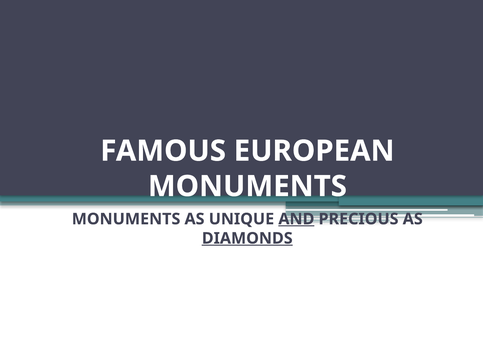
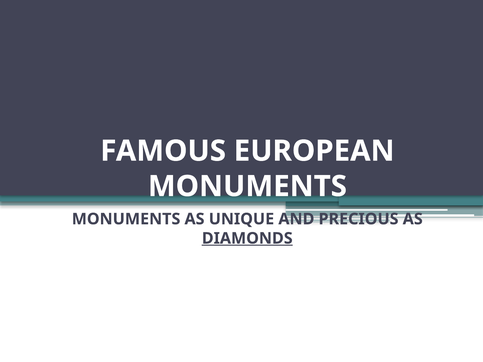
AND underline: present -> none (296, 219)
